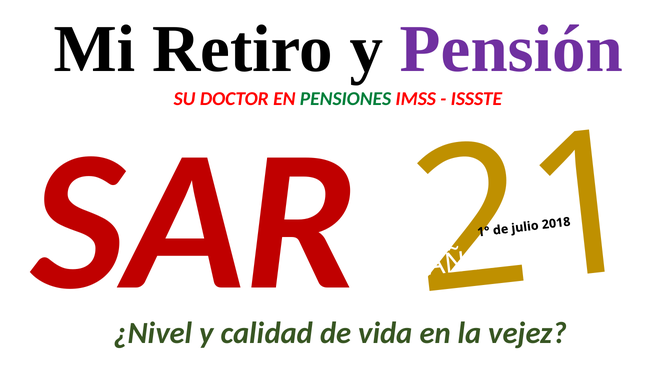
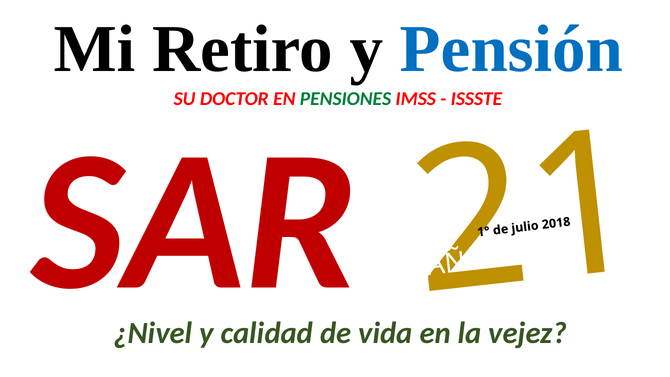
Pensión colour: purple -> blue (512, 49)
